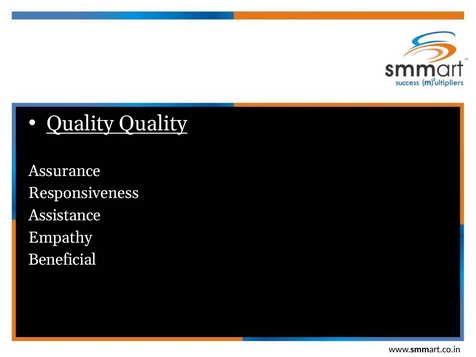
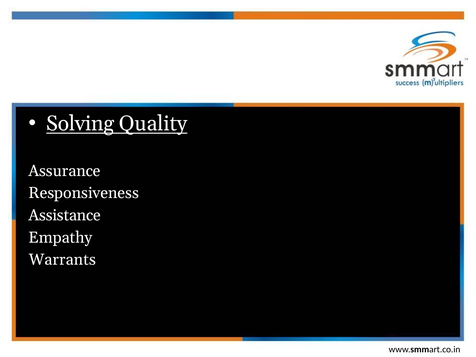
Quality: Quality -> Solving (80, 124)
Beneficial: Beneficial -> Warrants (62, 260)
